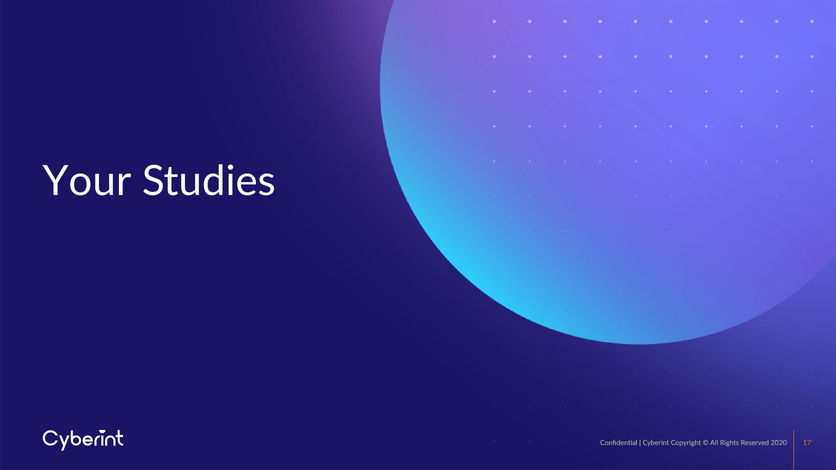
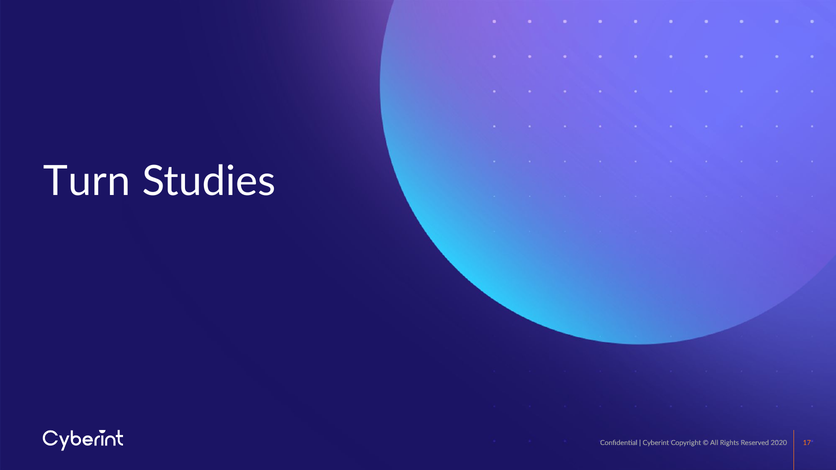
Your: Your -> Turn (87, 181)
